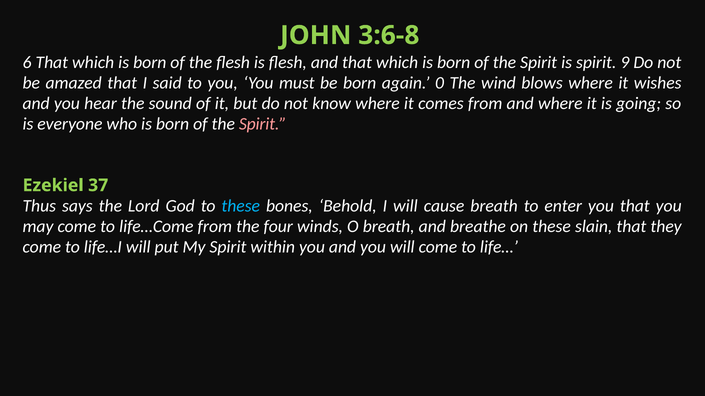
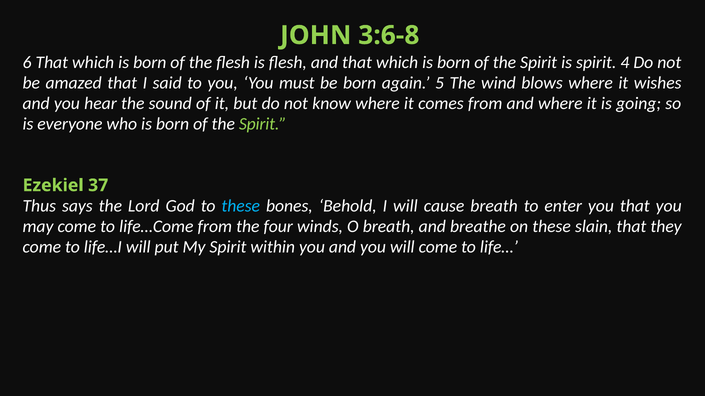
9: 9 -> 4 (625, 62)
0: 0 -> 5 (440, 83)
Spirit colour: pink -> light green (263, 124)
